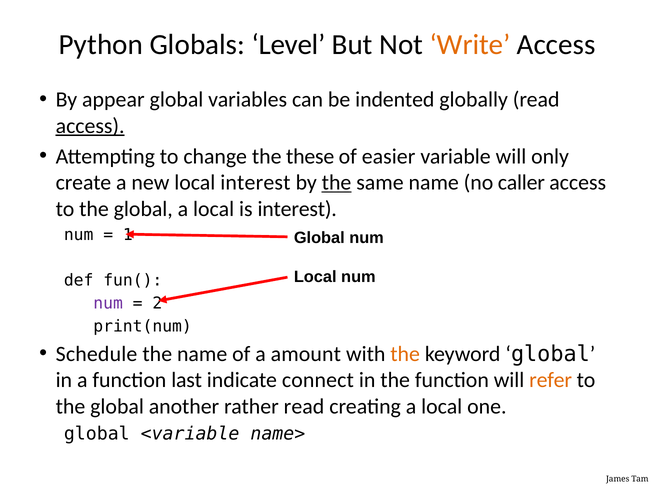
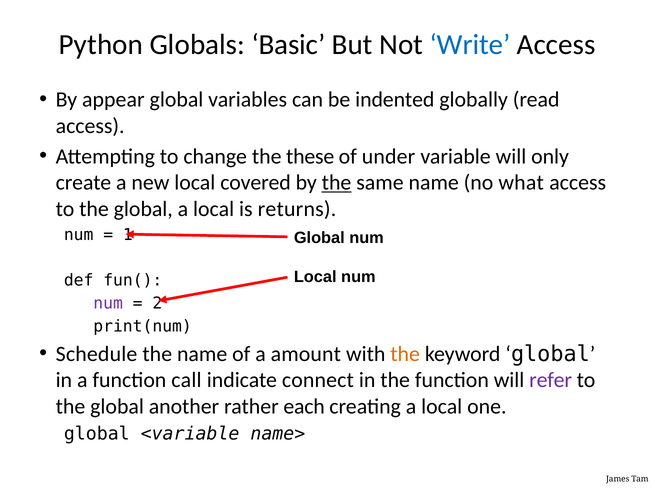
Level: Level -> Basic (289, 45)
Write colour: orange -> blue (470, 45)
access underline: present -> none (90, 126)
easier: easier -> under (389, 157)
local interest: interest -> covered (256, 183)
caller: caller -> what (521, 183)
is interest: interest -> returns (297, 209)
last: last -> call (186, 380)
refer colour: orange -> purple (551, 380)
rather read: read -> each (304, 407)
